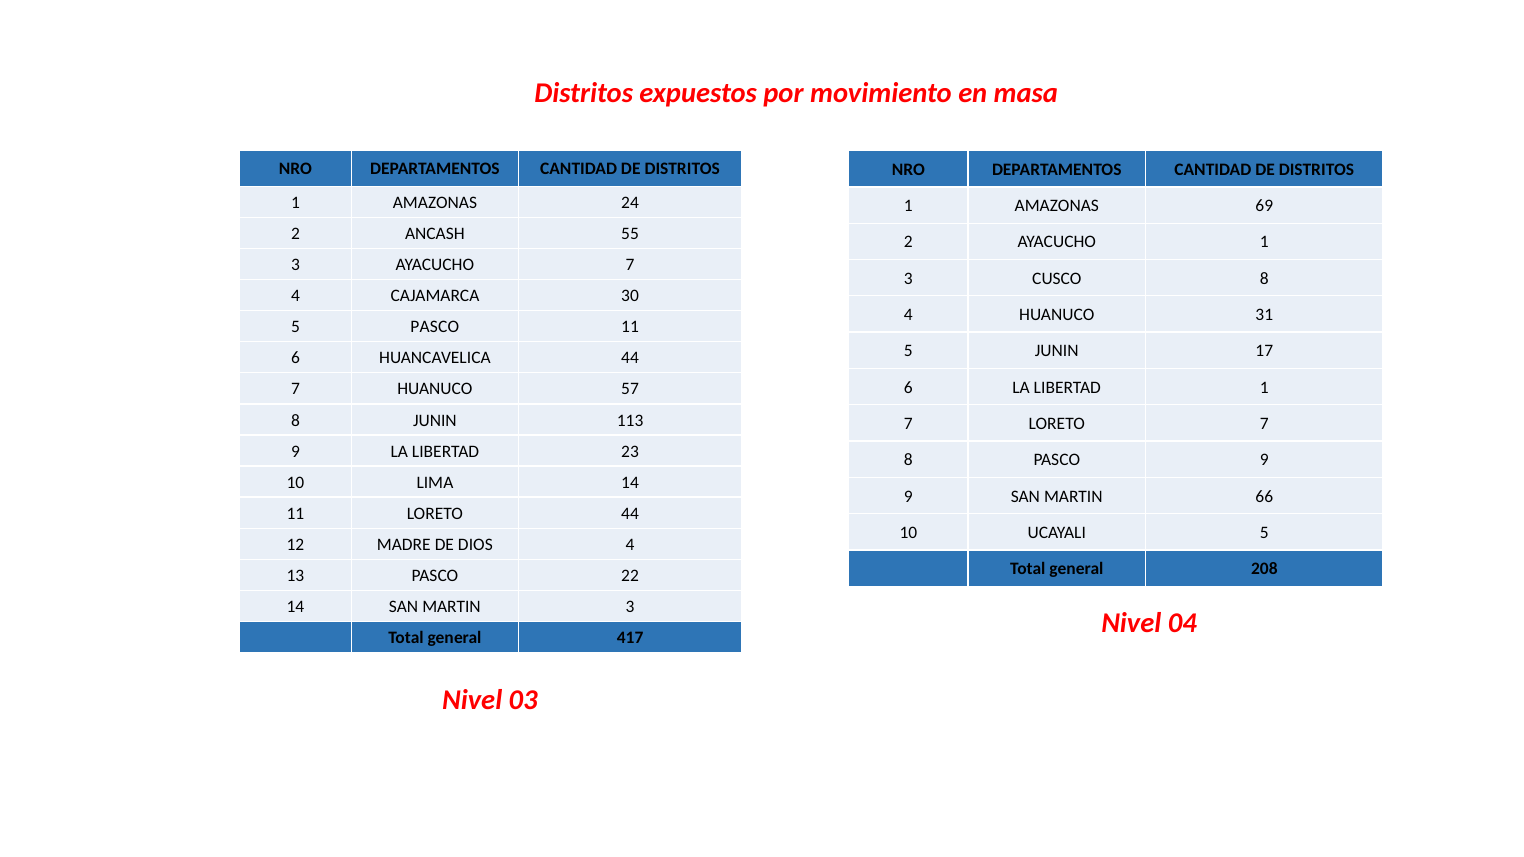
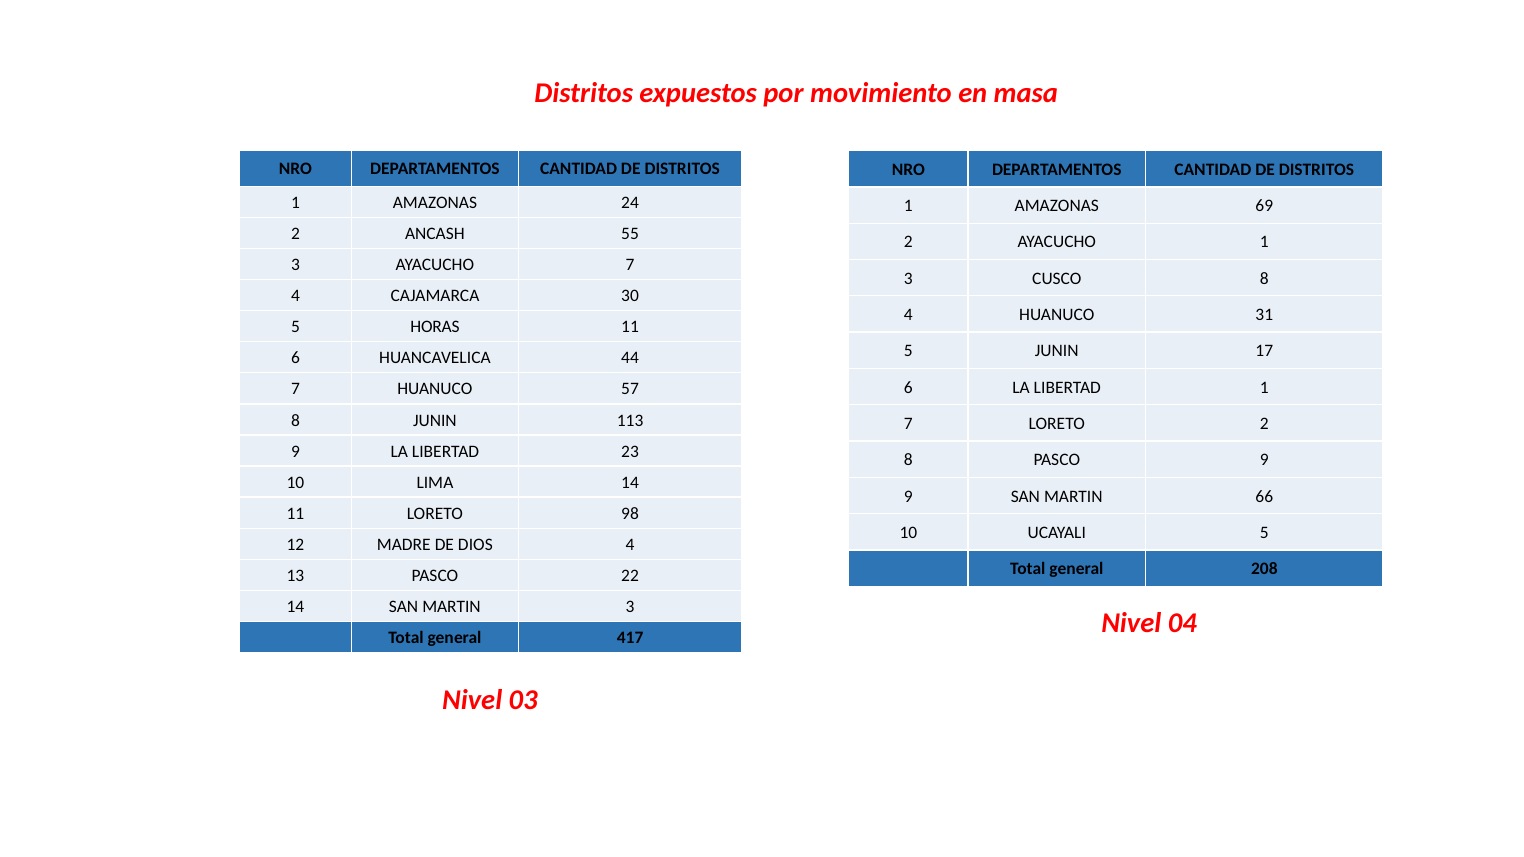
5 PASCO: PASCO -> HORAS (435, 327)
LORETO 7: 7 -> 2 (1264, 424)
LORETO 44: 44 -> 98 (630, 514)
